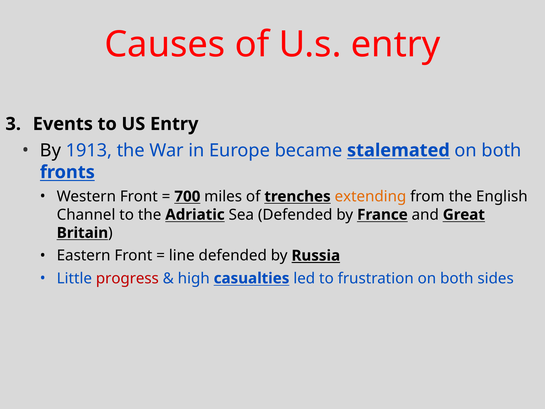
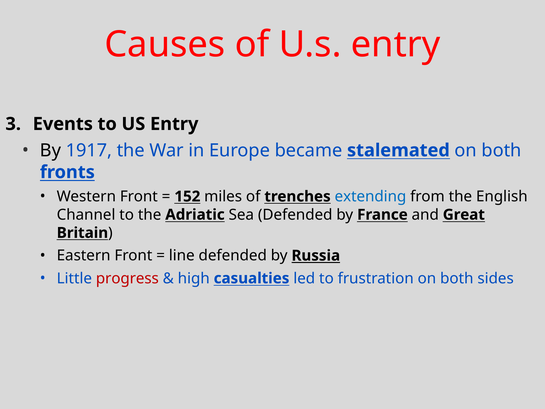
1913: 1913 -> 1917 (89, 150)
700: 700 -> 152 (187, 196)
extending colour: orange -> blue (370, 196)
